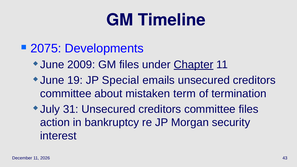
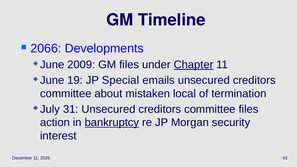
2075: 2075 -> 2066 (46, 48)
term: term -> local (185, 94)
bankruptcy underline: none -> present (112, 123)
